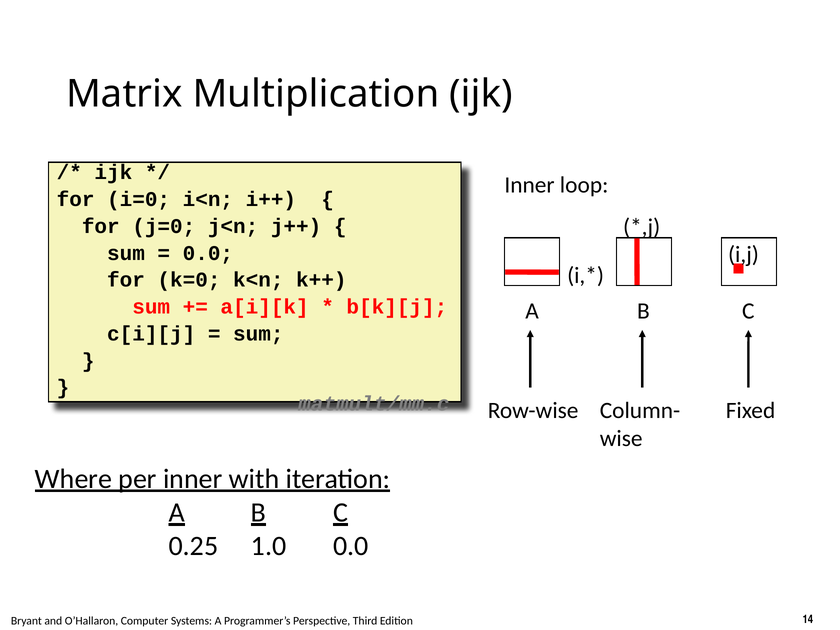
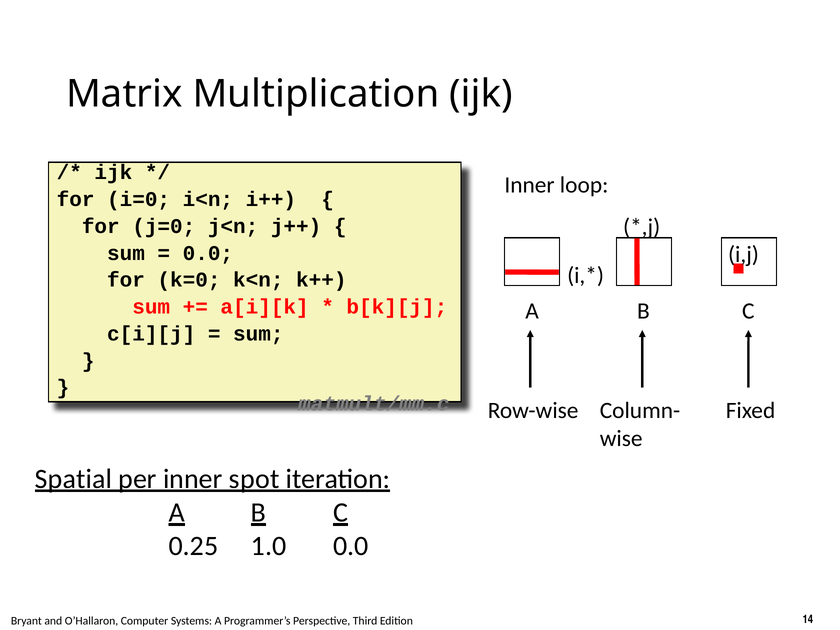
Where: Where -> Spatial (73, 479)
with: with -> spot (254, 479)
